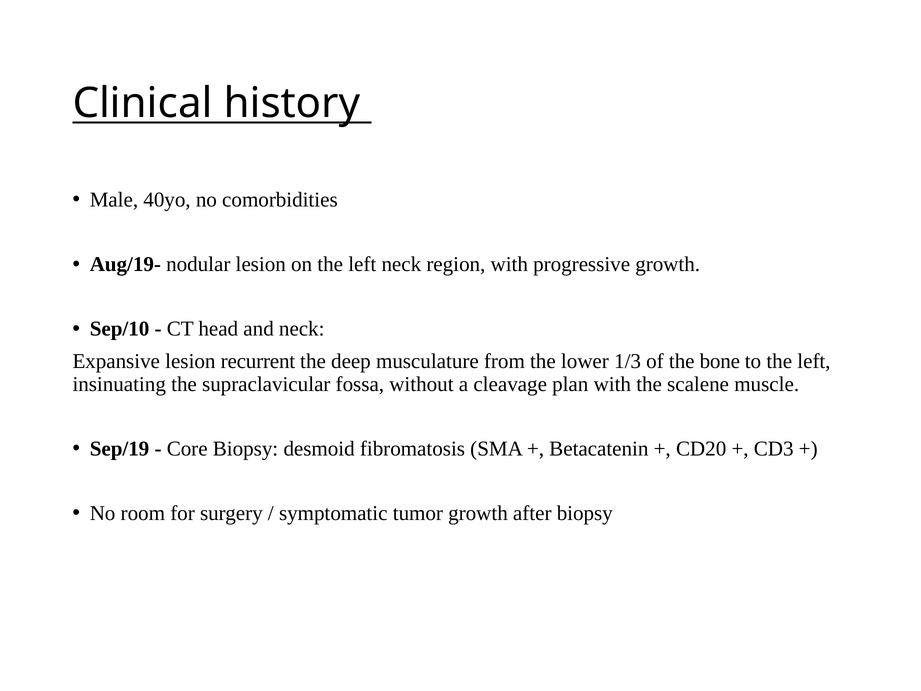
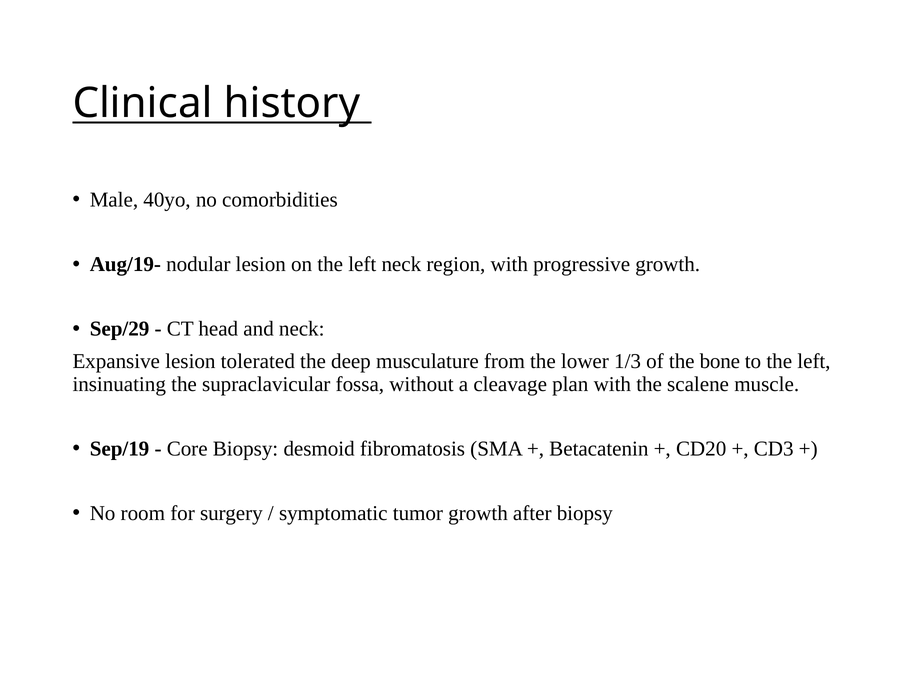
Sep/10: Sep/10 -> Sep/29 (120, 329)
recurrent: recurrent -> tolerated (258, 361)
